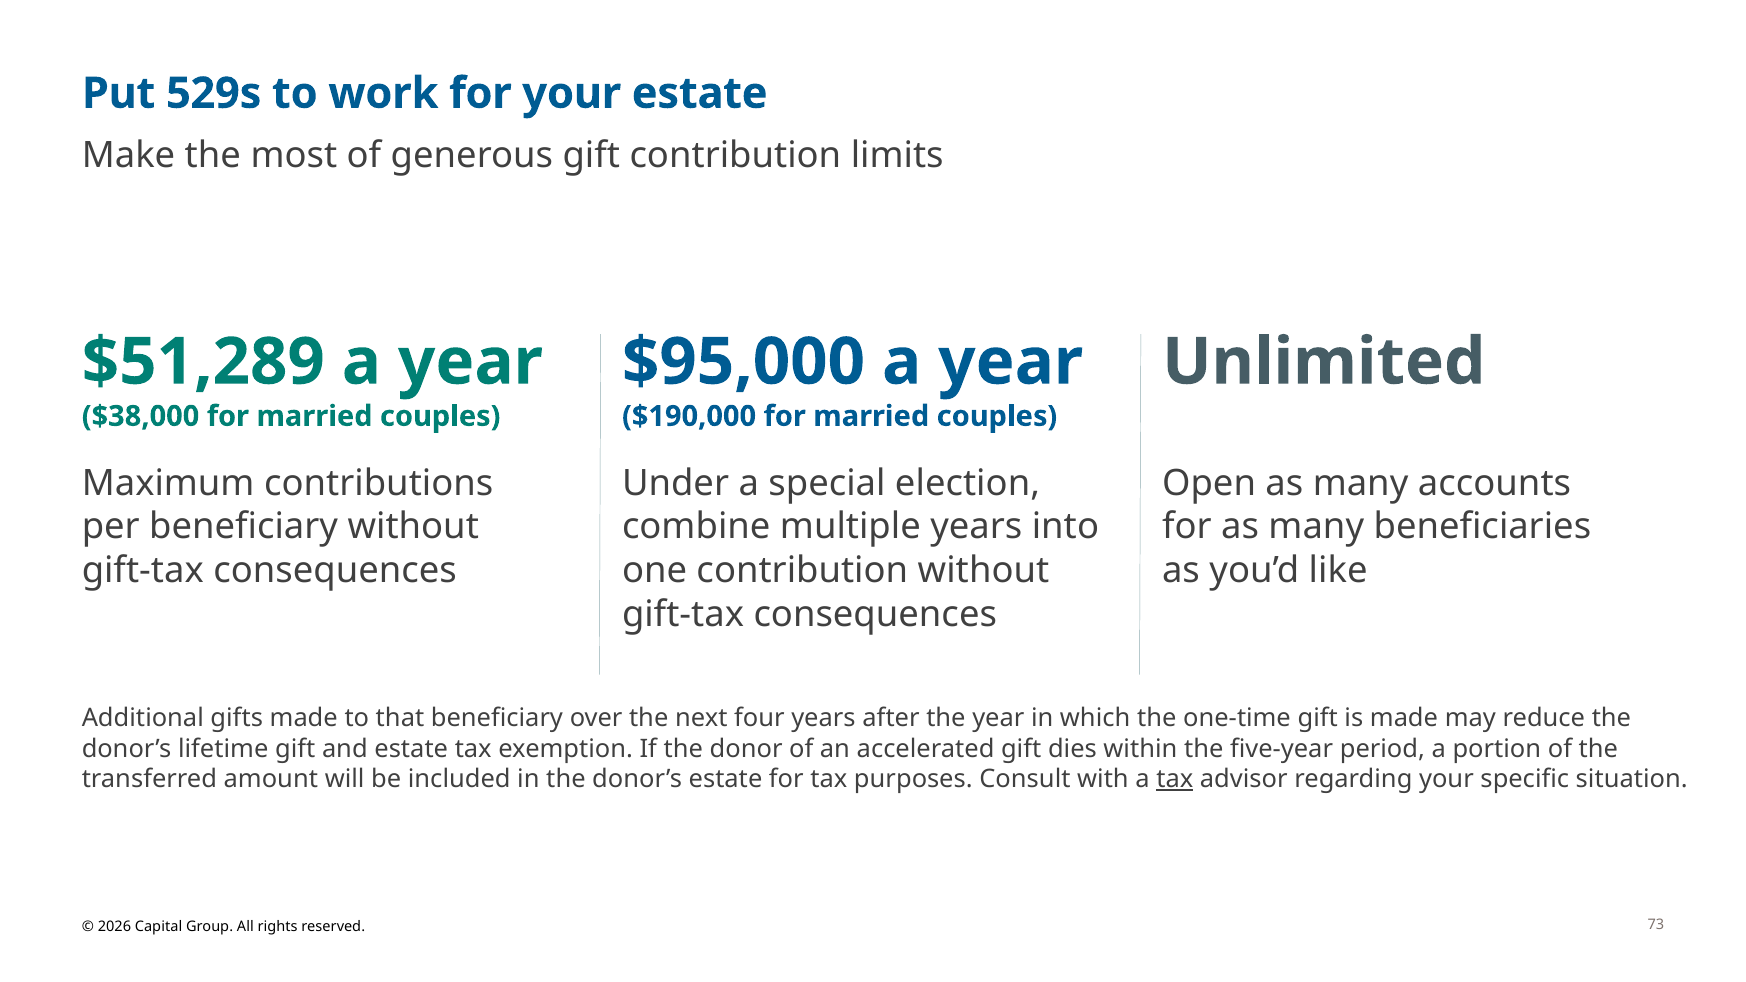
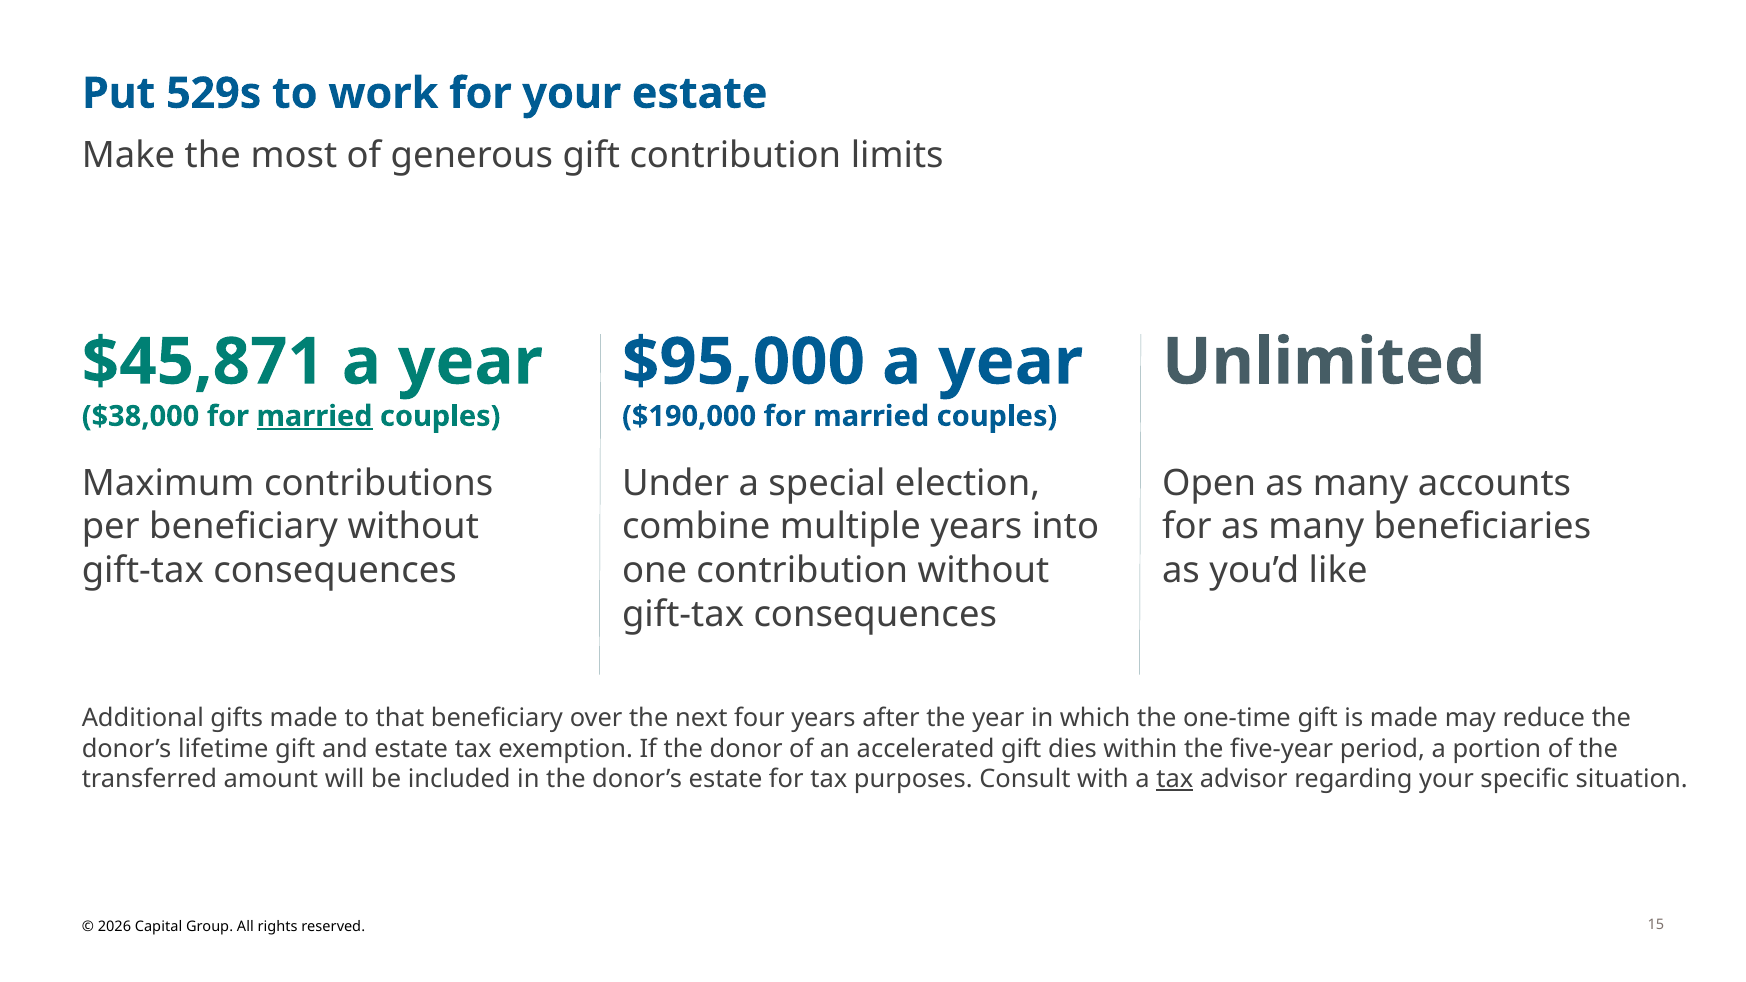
$51,289: $51,289 -> $45,871 (203, 362)
married underline: none -> present (315, 416)
73: 73 -> 15 (1656, 924)
